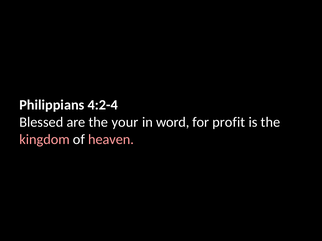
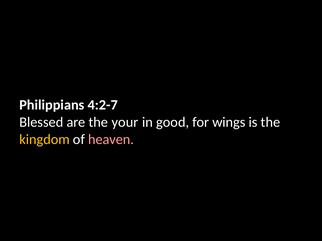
4:2-4: 4:2-4 -> 4:2-7 (103, 105)
word: word -> good (173, 122)
profit: profit -> wings (229, 122)
kingdom colour: pink -> yellow (45, 140)
